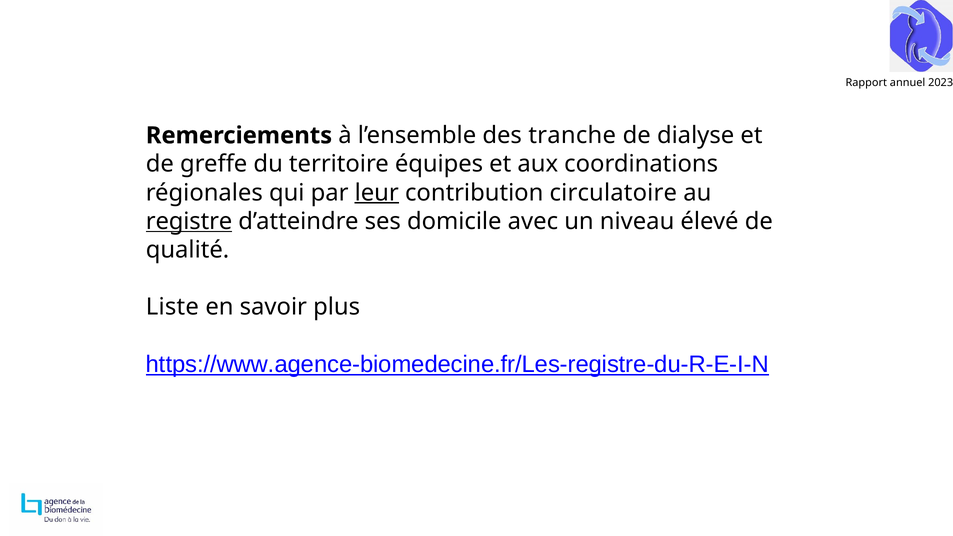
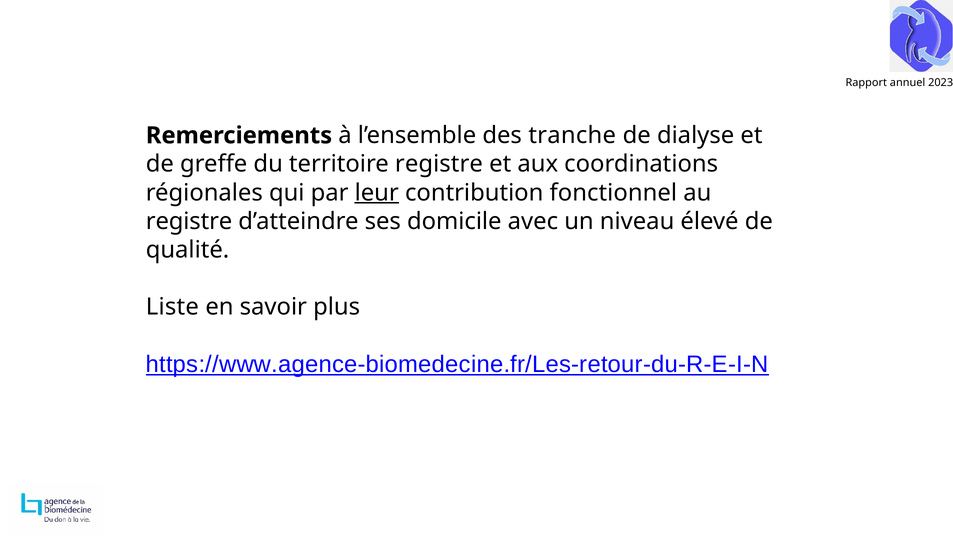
territoire équipes: équipes -> registre (439, 164)
circulatoire: circulatoire -> fonctionnel (613, 193)
registre underline: present -> none (189, 221)
https://www.agence-biomedecine.fr/Les-registre-du-R-E-I-N: https://www.agence-biomedecine.fr/Les-registre-du-R-E-I-N -> https://www.agence-biomedecine.fr/Les-retour-du-R-E-I-N (457, 364)
